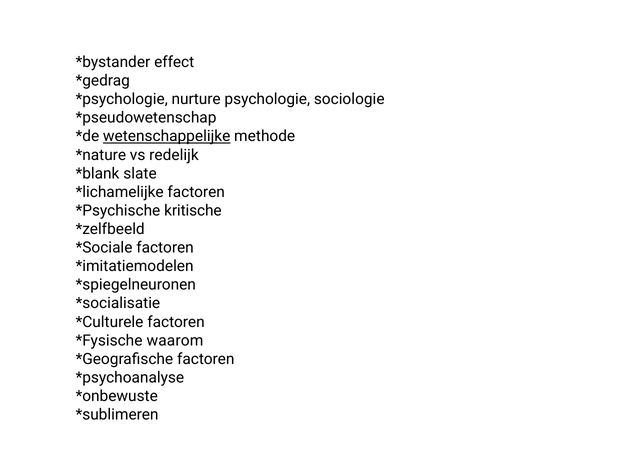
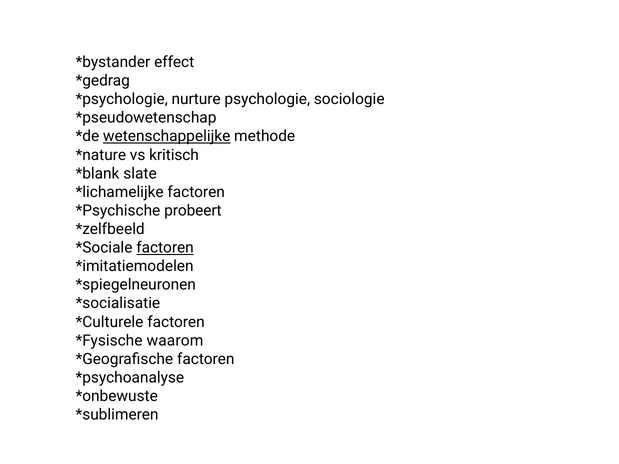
redelijk: redelijk -> kritisch (174, 155)
kritische: kritische -> probeert (193, 211)
factoren underline: none -> present (165, 248)
